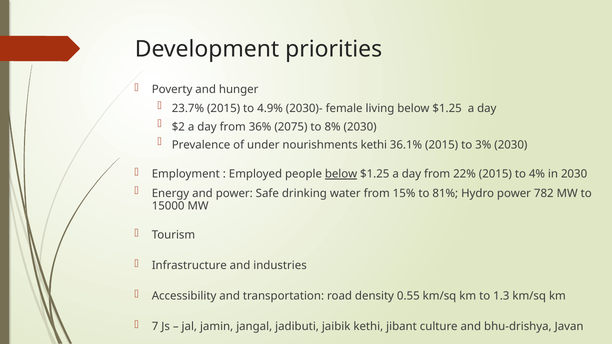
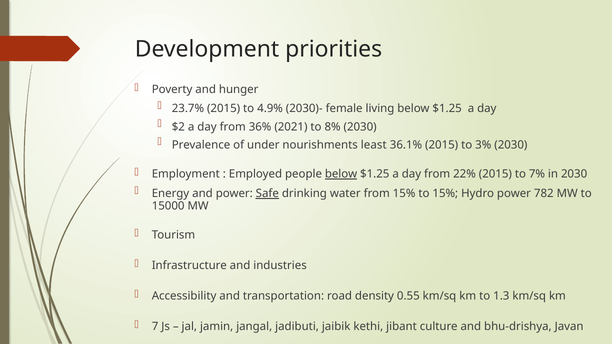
2075: 2075 -> 2021 (291, 127)
nourishments kethi: kethi -> least (374, 145)
4%: 4% -> 7% (537, 174)
Safe underline: none -> present (267, 194)
to 81%: 81% -> 15% (445, 194)
